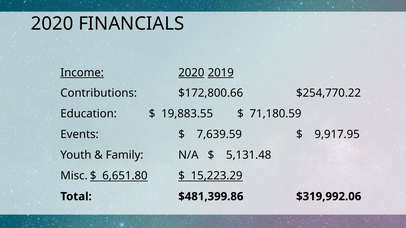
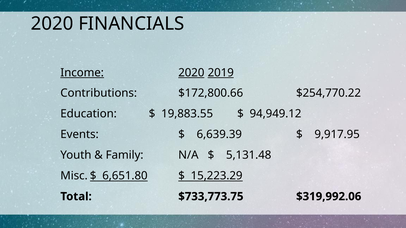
71,180.59: 71,180.59 -> 94,949.12 (276, 114)
7,639.59: 7,639.59 -> 6,639.39 (219, 135)
$481,399.86: $481,399.86 -> $733,773.75 (211, 197)
